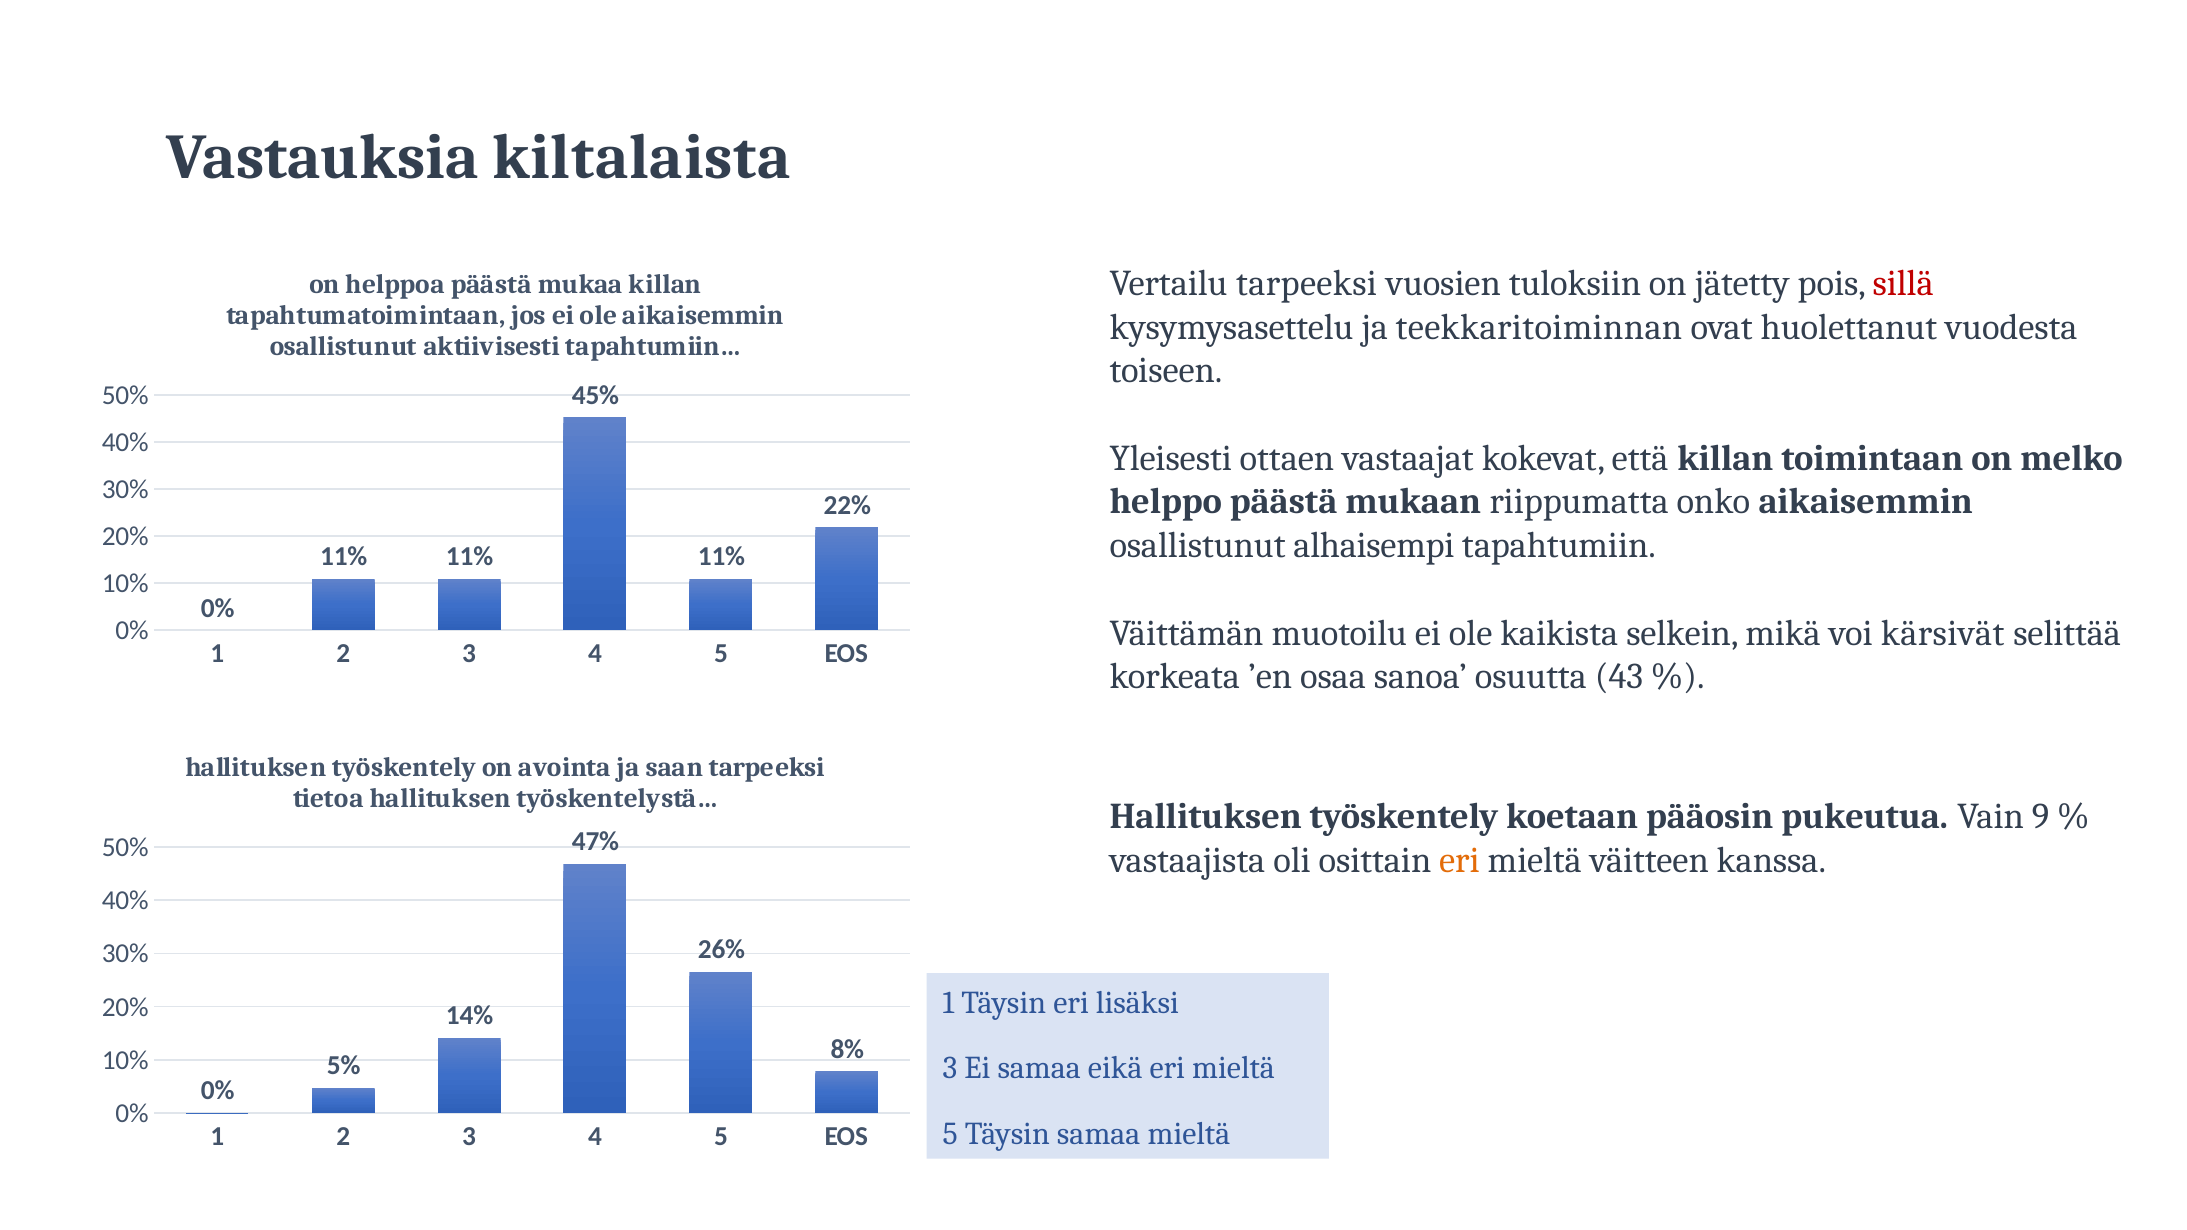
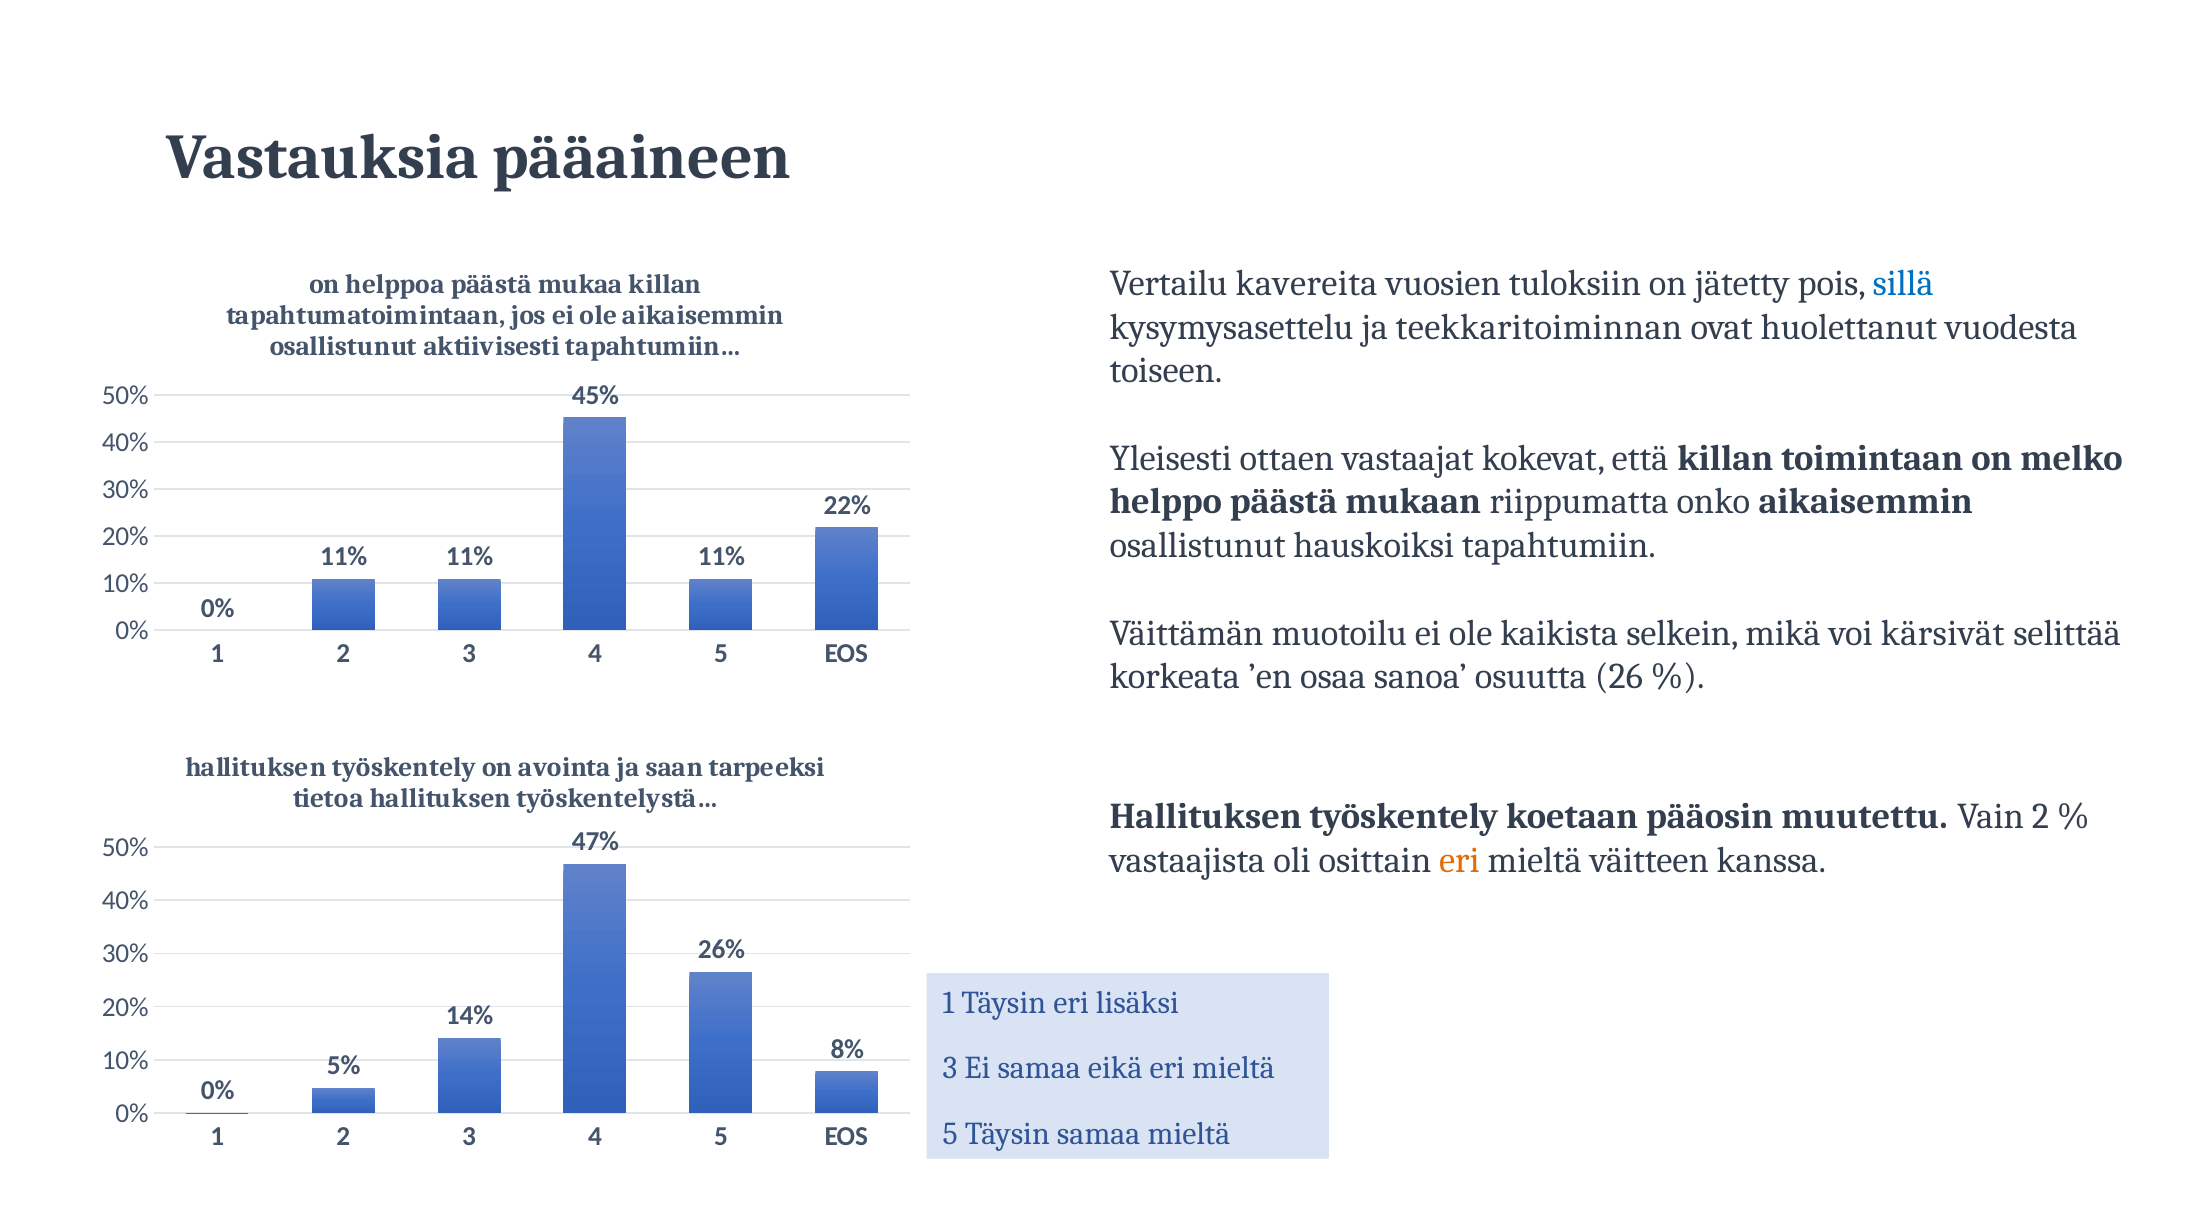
kiltalaista: kiltalaista -> pääaineen (642, 158)
Vertailu tarpeeksi: tarpeeksi -> kavereita (1307, 283)
sillä colour: red -> blue (1903, 283)
alhaisempi: alhaisempi -> hauskoiksi (1374, 546)
43: 43 -> 26 (1619, 677)
pukeutua: pukeutua -> muutettu (1865, 817)
Vain 9: 9 -> 2 (2040, 817)
